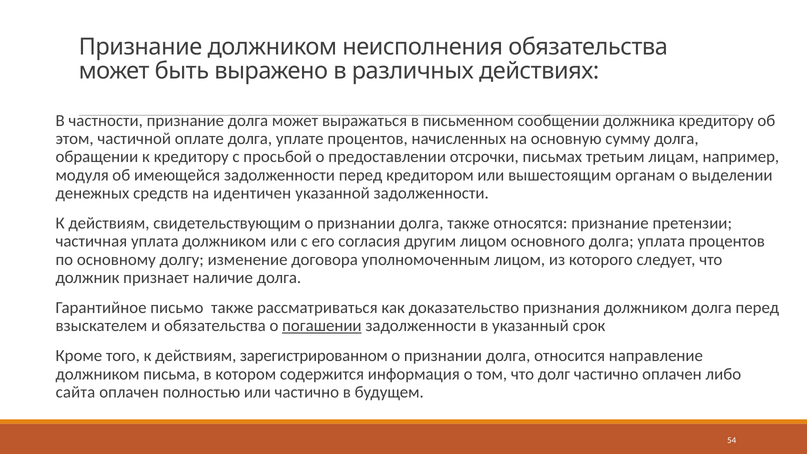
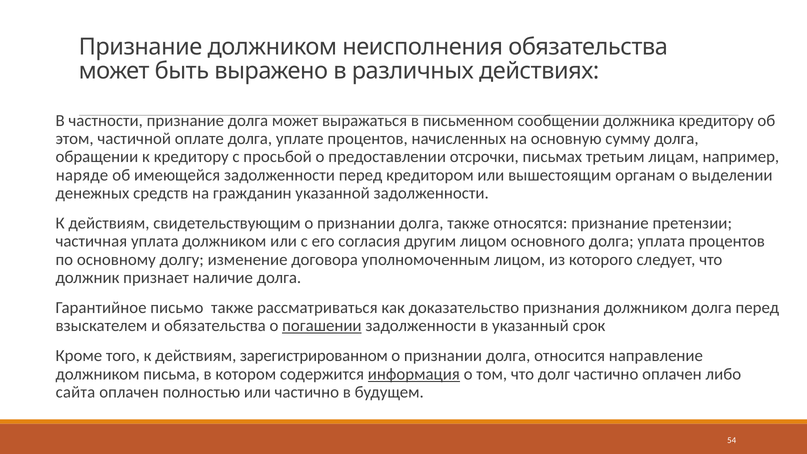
модуля: модуля -> наряде (82, 175)
идентичен: идентичен -> гражданин (252, 193)
информация underline: none -> present (414, 374)
